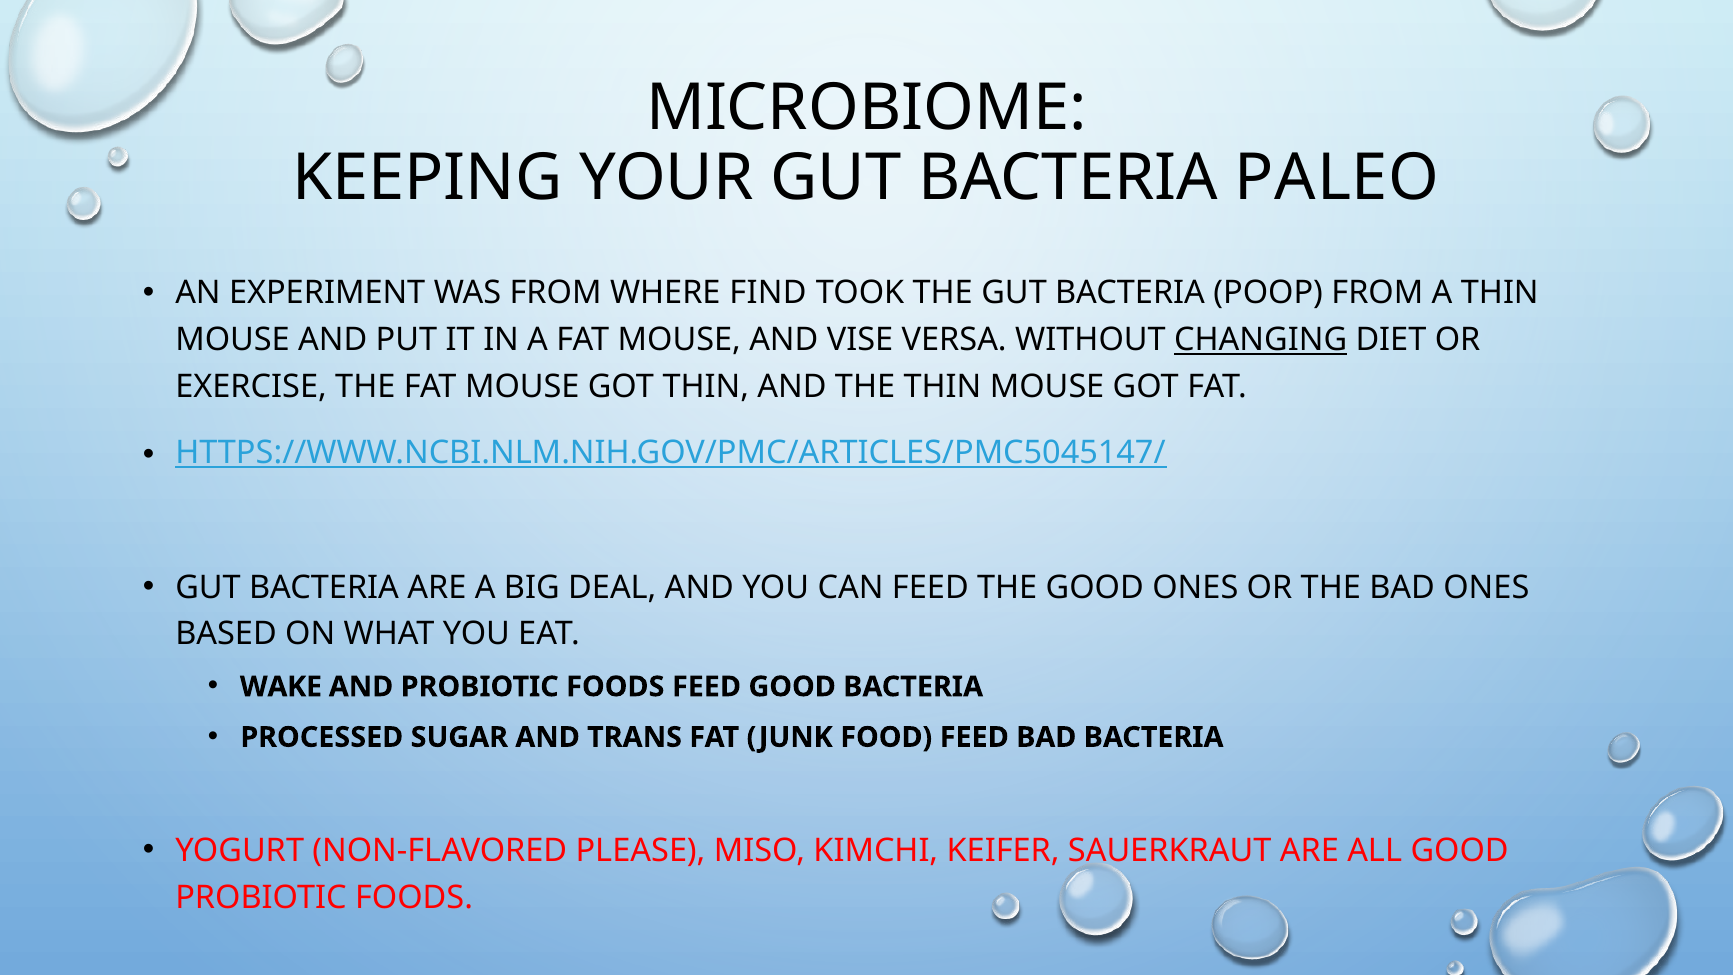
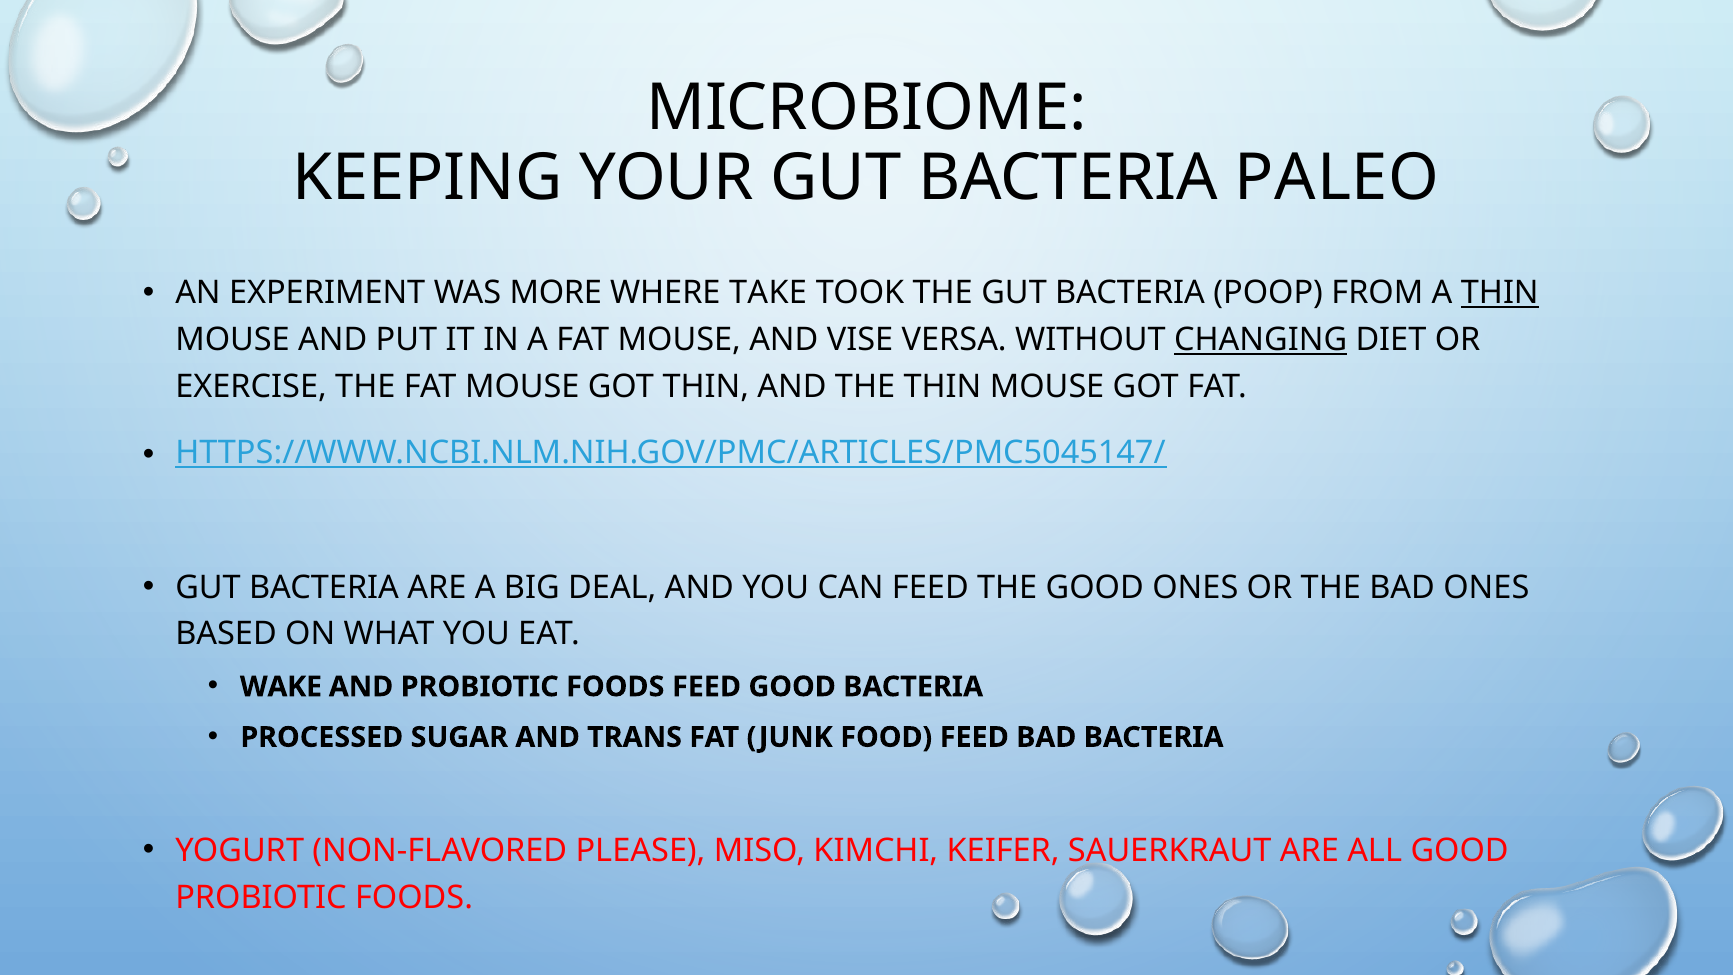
WAS FROM: FROM -> MORE (556, 293)
FIND: FIND -> TAKE (768, 293)
THIN underline: none -> present (1500, 293)
